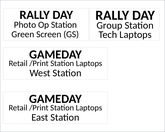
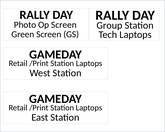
Op Station: Station -> Screen (64, 25)
